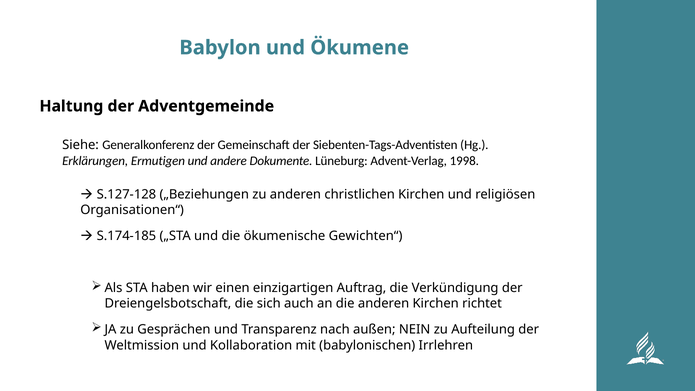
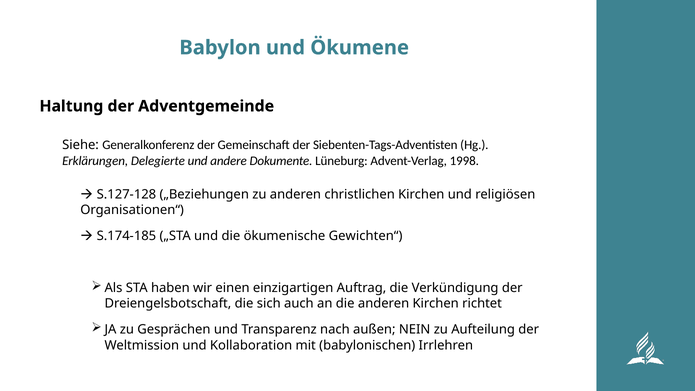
Ermutigen: Ermutigen -> Delegierte (158, 161)
